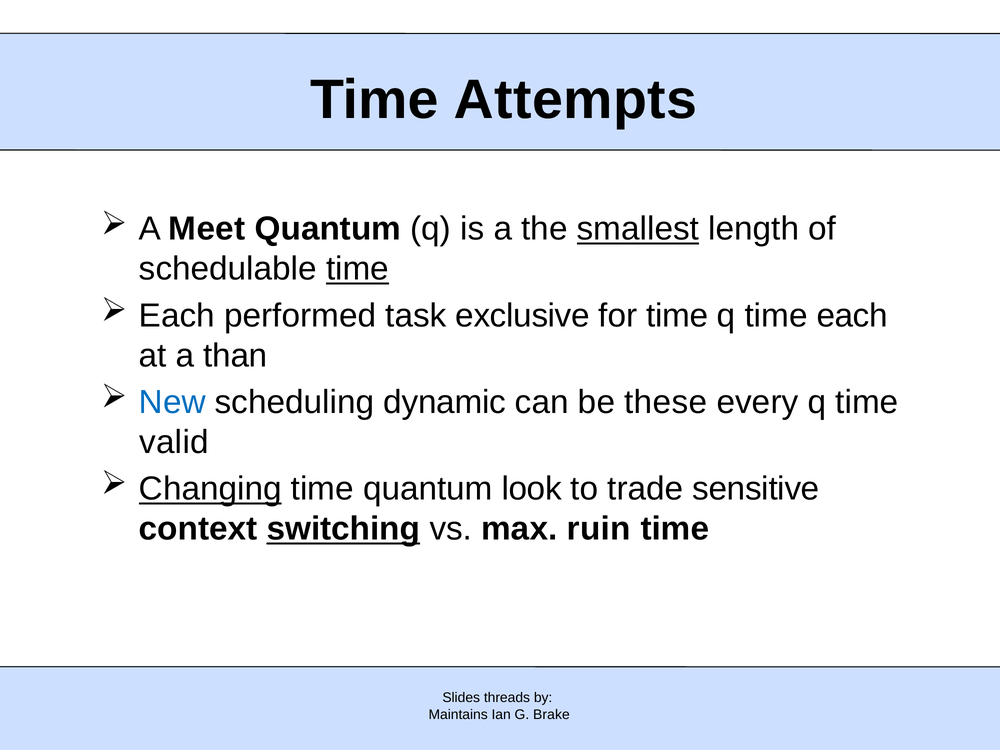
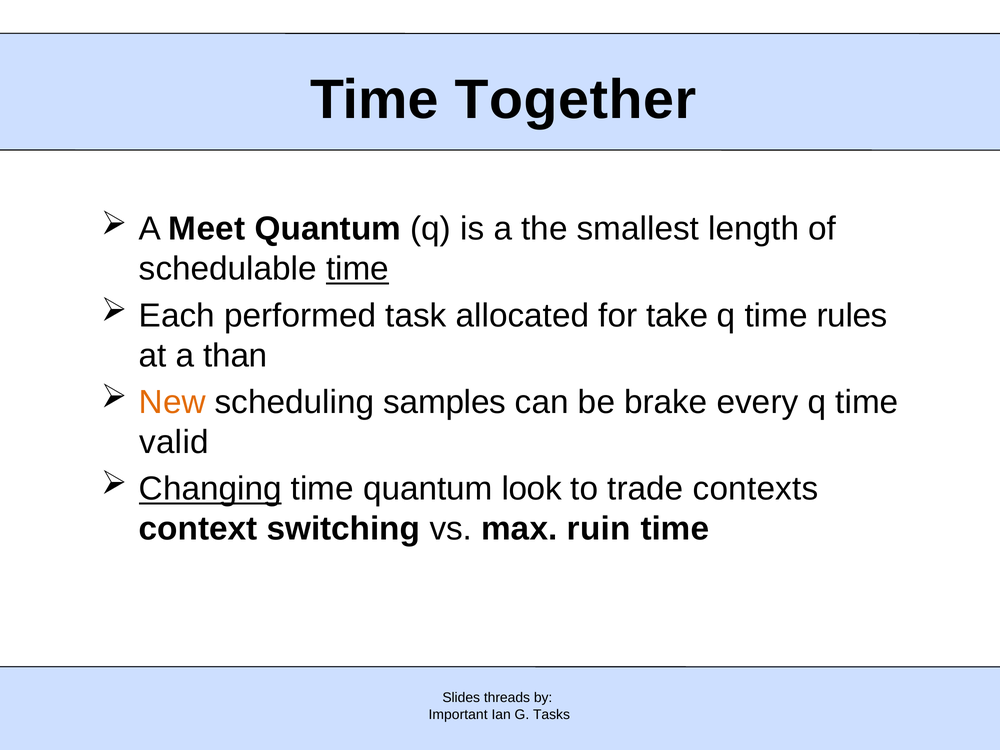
Attempts: Attempts -> Together (575, 100)
smallest underline: present -> none (638, 229)
exclusive: exclusive -> allocated (522, 316)
for time: time -> take (677, 316)
time each: each -> rules (852, 316)
New colour: blue -> orange (172, 402)
dynamic: dynamic -> samples (445, 402)
these: these -> brake (666, 402)
sensitive: sensitive -> contexts (756, 489)
switching underline: present -> none (343, 529)
Maintains: Maintains -> Important (458, 714)
Brake: Brake -> Tasks (552, 714)
